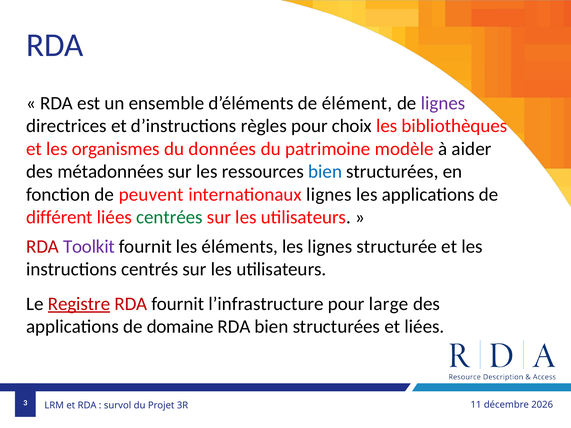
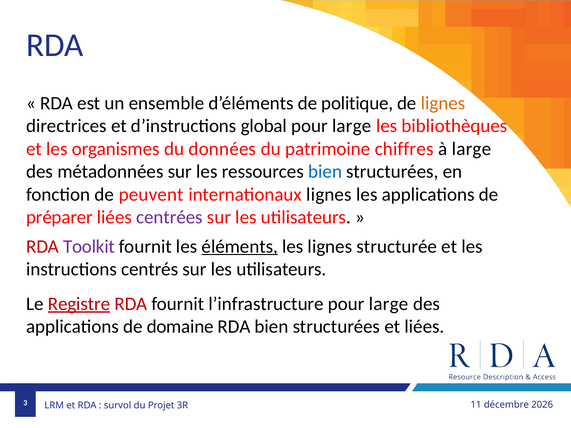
élément: élément -> politique (357, 103)
lignes colour: purple -> orange (443, 103)
règles: règles -> global (264, 126)
choix: choix -> large (352, 126)
modèle: modèle -> chiffres (404, 149)
à aider: aider -> large (472, 149)
différent: différent -> préparer (59, 217)
centrées colour: green -> purple (169, 217)
éléments underline: none -> present (240, 247)
